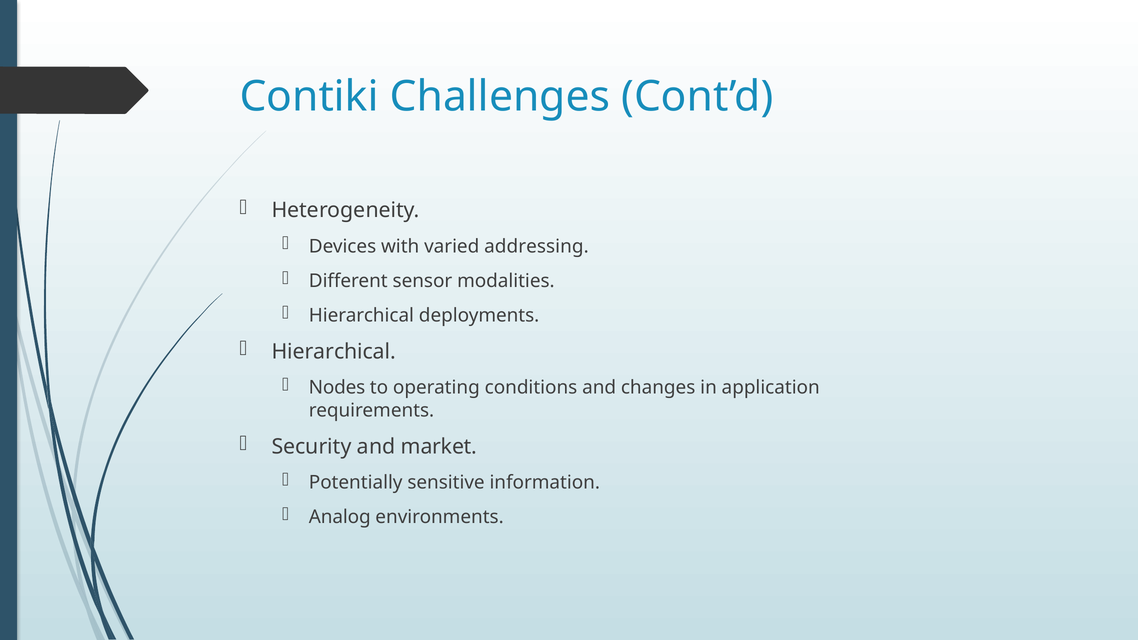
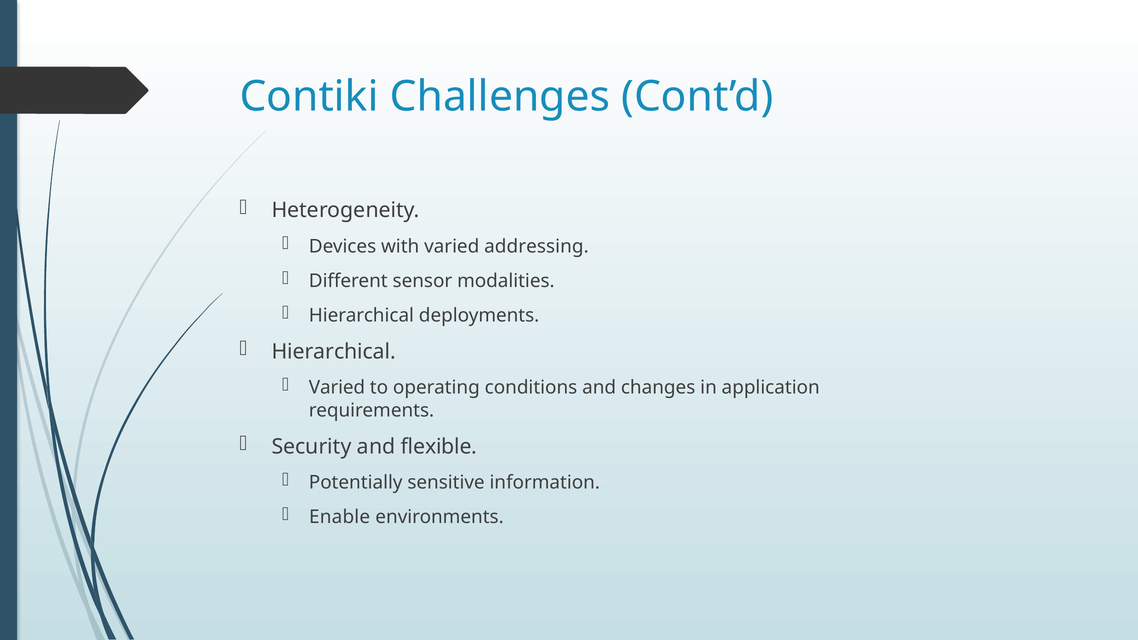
Nodes: Nodes -> Varied (337, 388)
market: market -> flexible (439, 447)
Analog: Analog -> Enable (340, 517)
